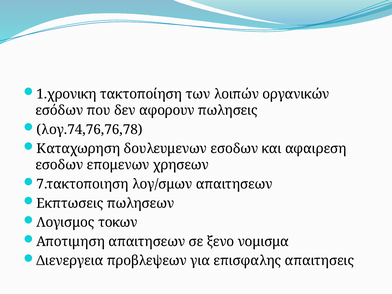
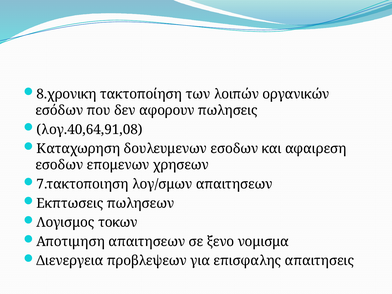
1.χρονικη: 1.χρονικη -> 8.χρονικη (66, 94)
λογ.74,76,76,78: λογ.74,76,76,78 -> λογ.40,64,91,08 (90, 130)
